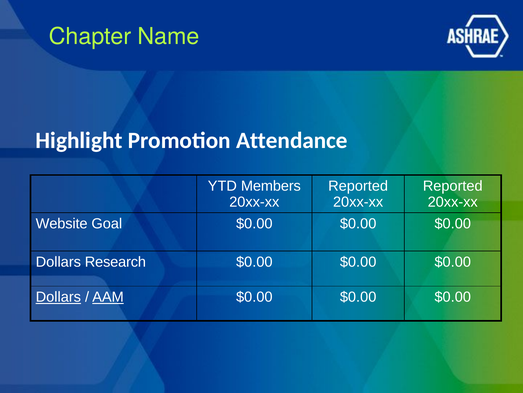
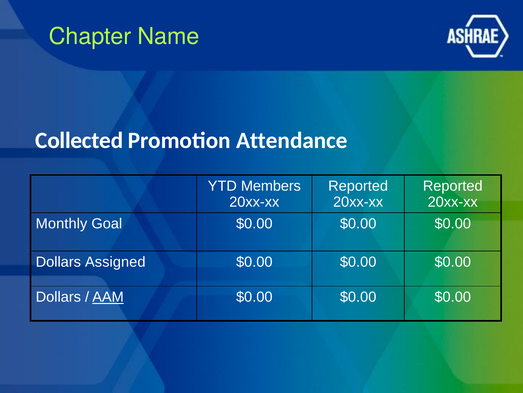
Highlight: Highlight -> Collected (79, 140)
Website: Website -> Monthly (62, 223)
Research: Research -> Assigned (115, 261)
Dollars underline: present -> none (58, 297)
